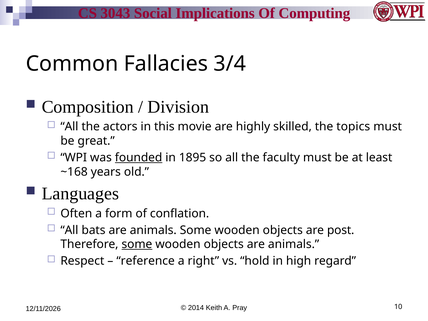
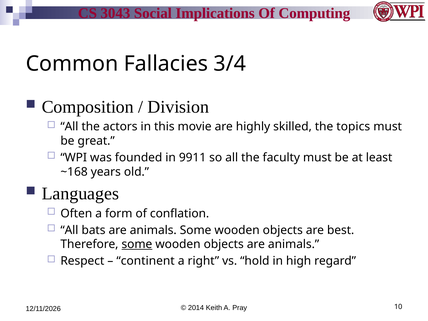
founded underline: present -> none (139, 158)
1895: 1895 -> 9911 (193, 158)
post: post -> best (341, 230)
reference: reference -> continent (146, 261)
